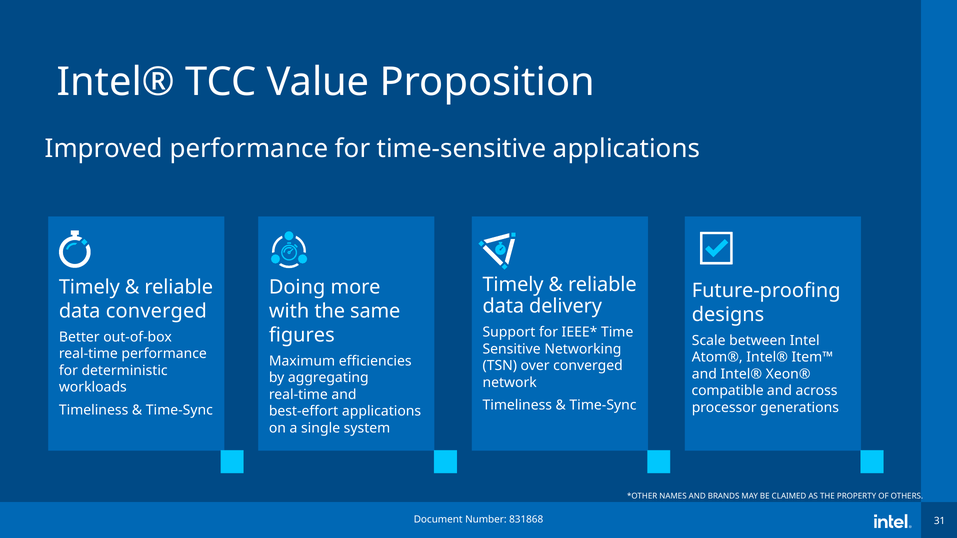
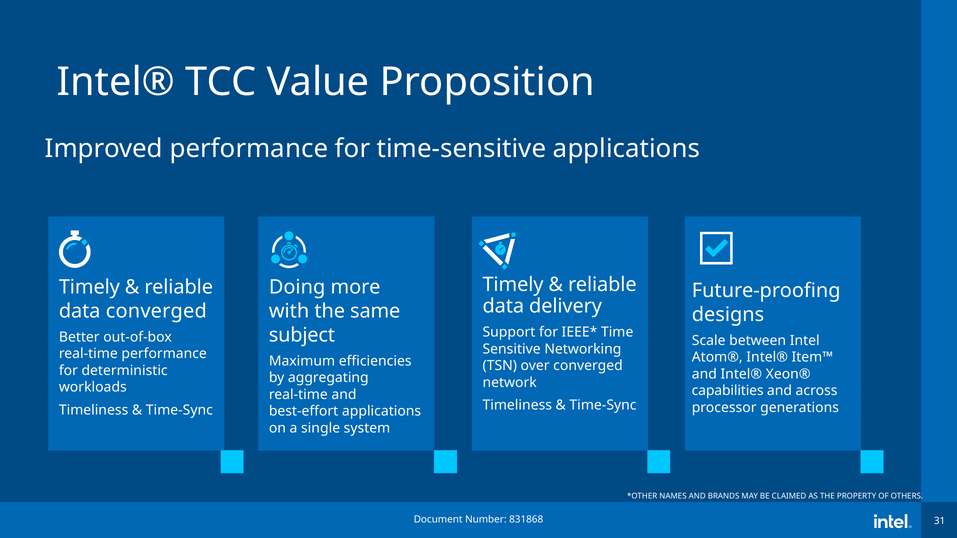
figures: figures -> subject (302, 335)
compatible: compatible -> capabilities (728, 391)
